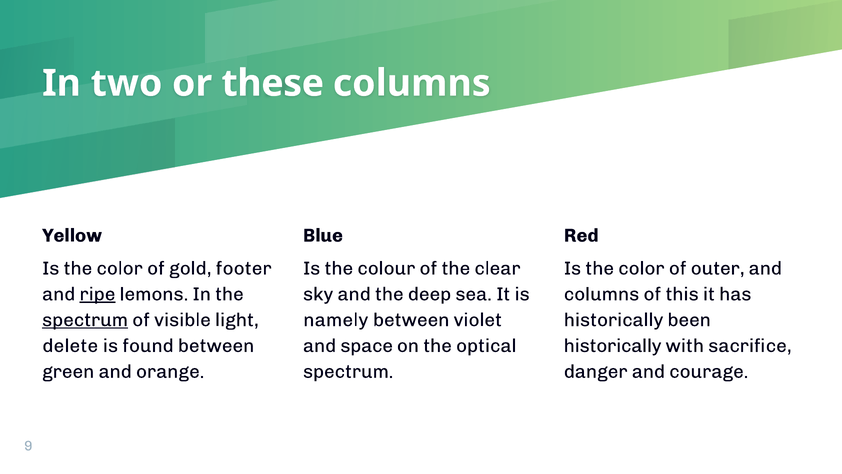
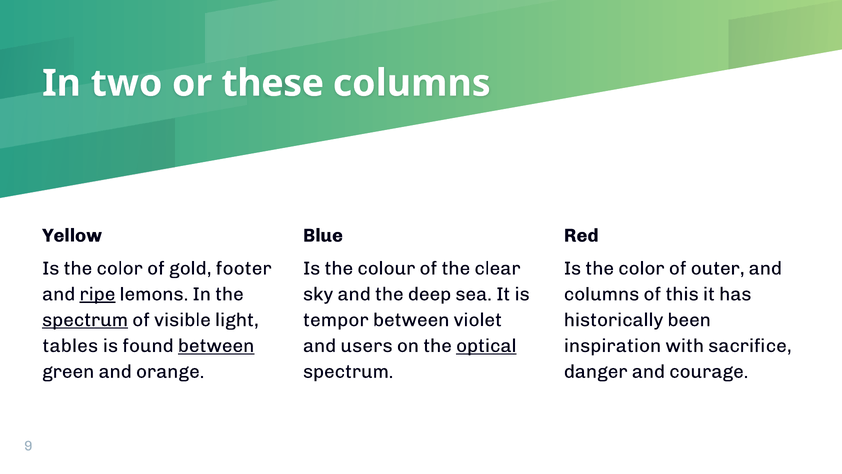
namely: namely -> tempor (336, 320)
delete: delete -> tables (70, 346)
between underline: none -> present (216, 346)
space: space -> users (367, 346)
optical underline: none -> present (486, 346)
historically: historically -> inspiration (613, 346)
